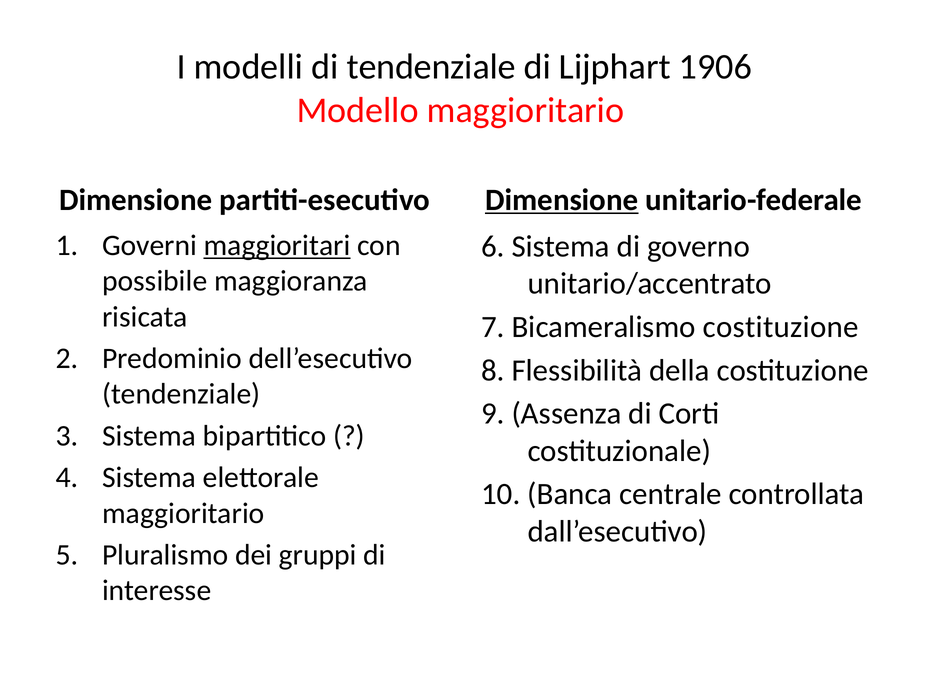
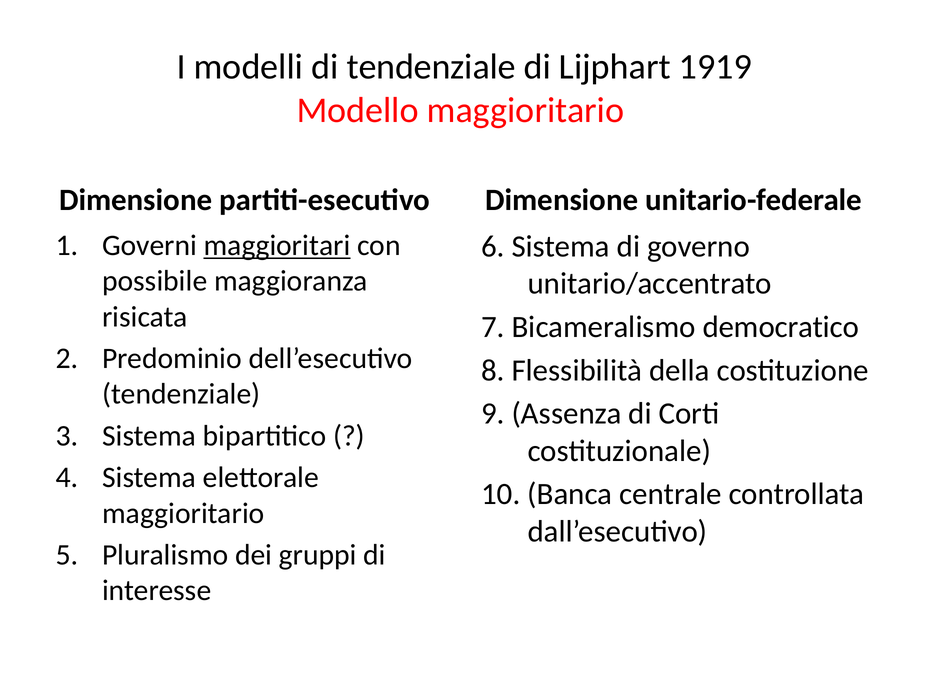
1906: 1906 -> 1919 (715, 67)
Dimensione underline: present -> none (562, 200)
Bicameralismo costituzione: costituzione -> democratico (781, 327)
